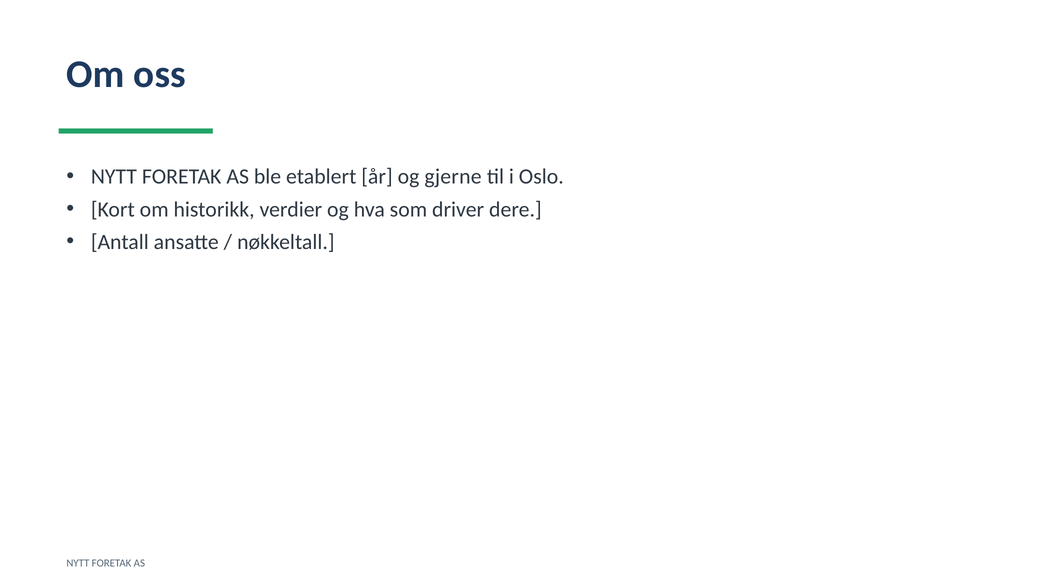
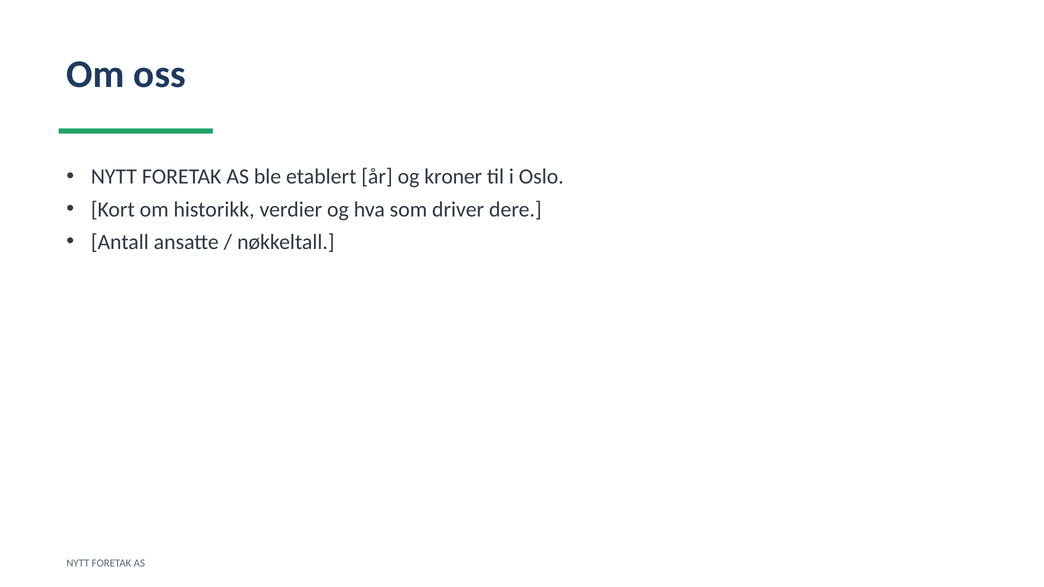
gjerne: gjerne -> kroner (453, 177)
